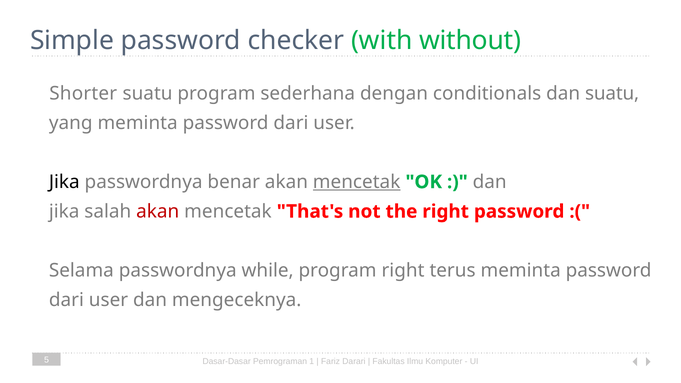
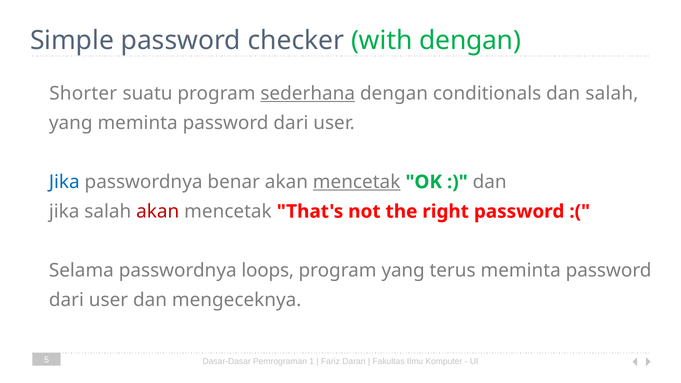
with without: without -> dengan (470, 40)
sederhana underline: none -> present (308, 93)
dan suatu: suatu -> salah (612, 93)
Jika colour: black -> blue (64, 182)
while: while -> loops (268, 271)
program right: right -> yang (403, 271)
